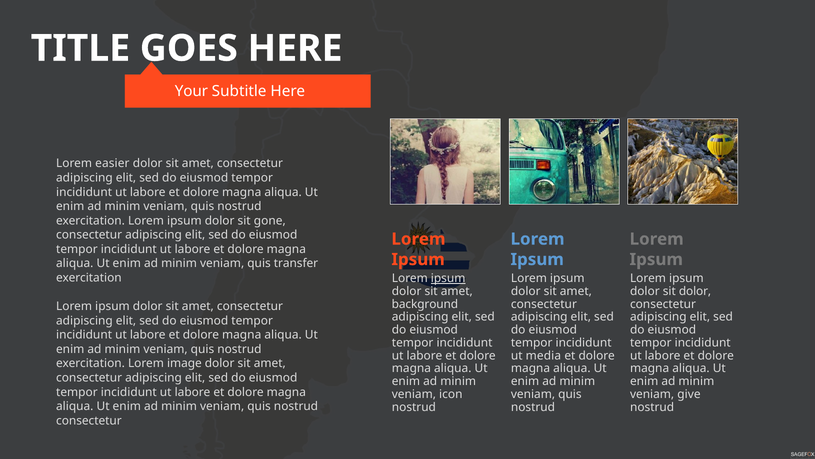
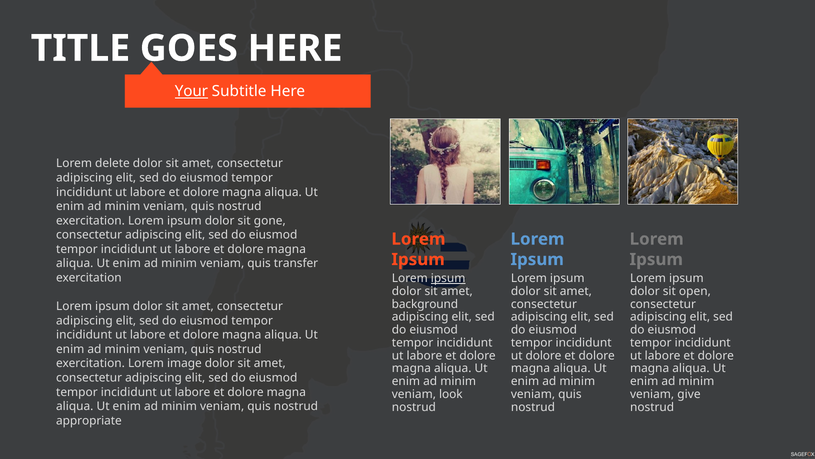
Your underline: none -> present (191, 91)
easier: easier -> delete (112, 163)
sit dolor: dolor -> open (695, 291)
ut media: media -> dolore (544, 355)
icon: icon -> look (451, 394)
consectetur: consectetur -> appropriate (89, 420)
